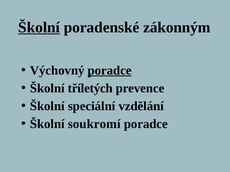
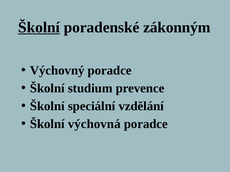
poradce underline: present -> none (110, 71)
tříletých: tříletých -> studium (90, 88)
soukromí: soukromí -> výchovná (94, 124)
